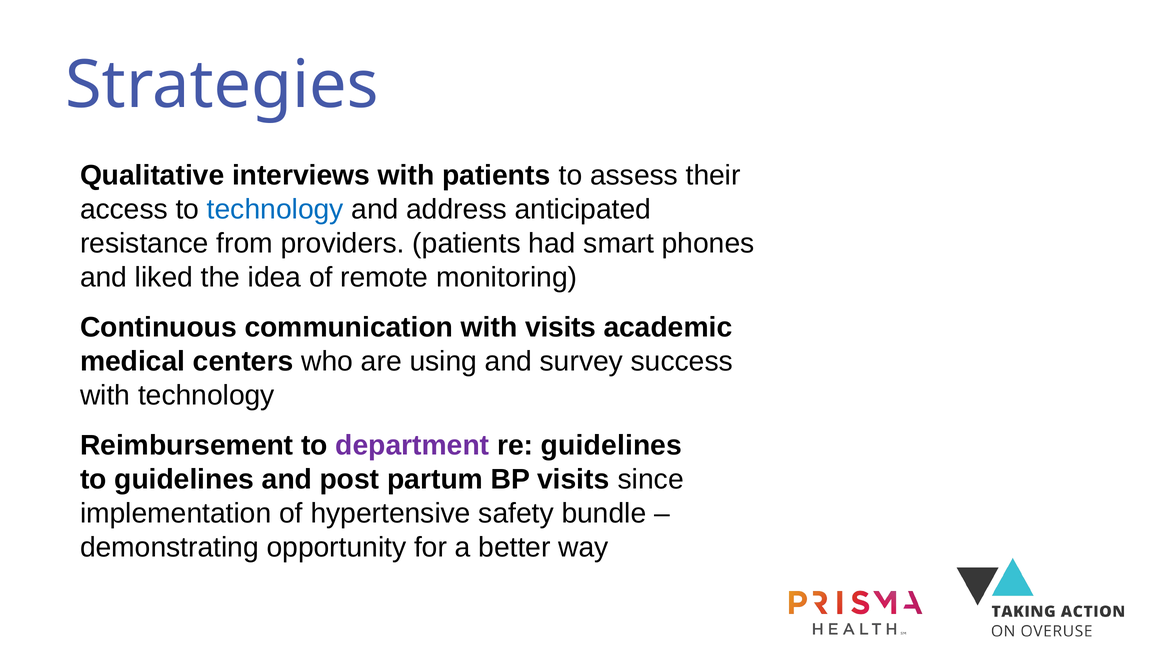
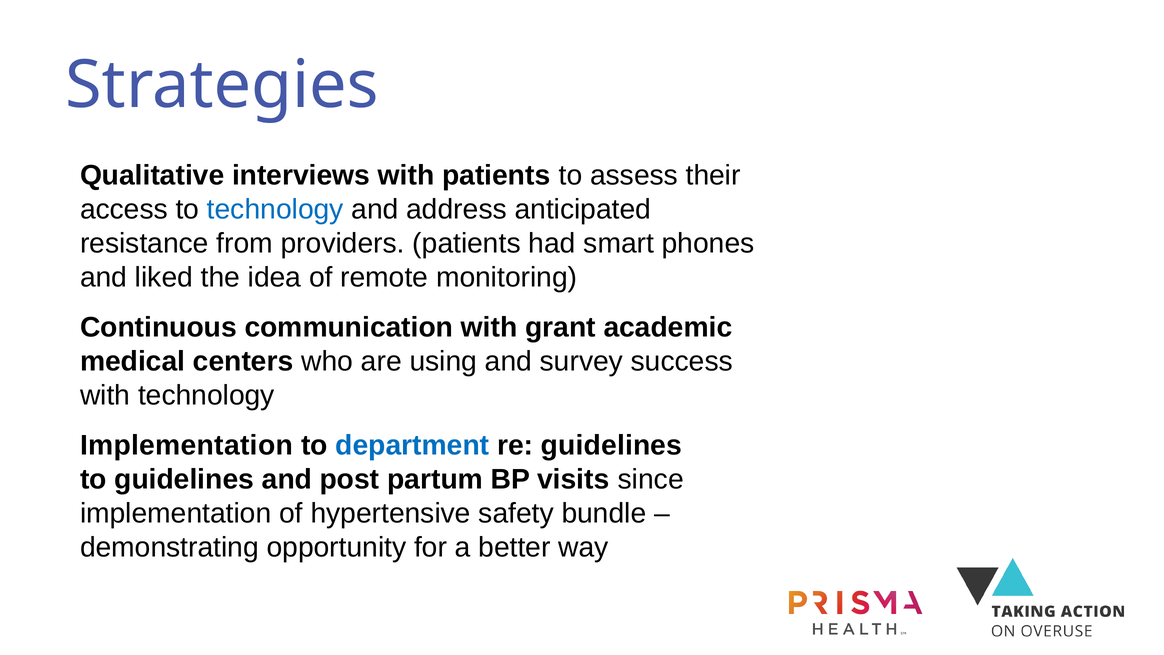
with visits: visits -> grant (560, 327)
Reimbursement: Reimbursement -> Implementation (187, 445)
department colour: purple -> blue (412, 445)
